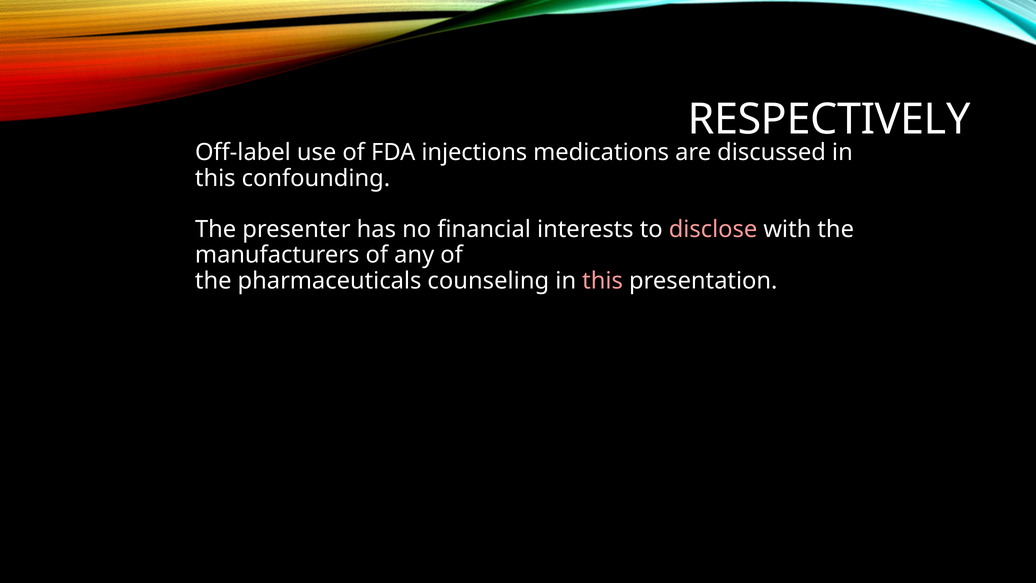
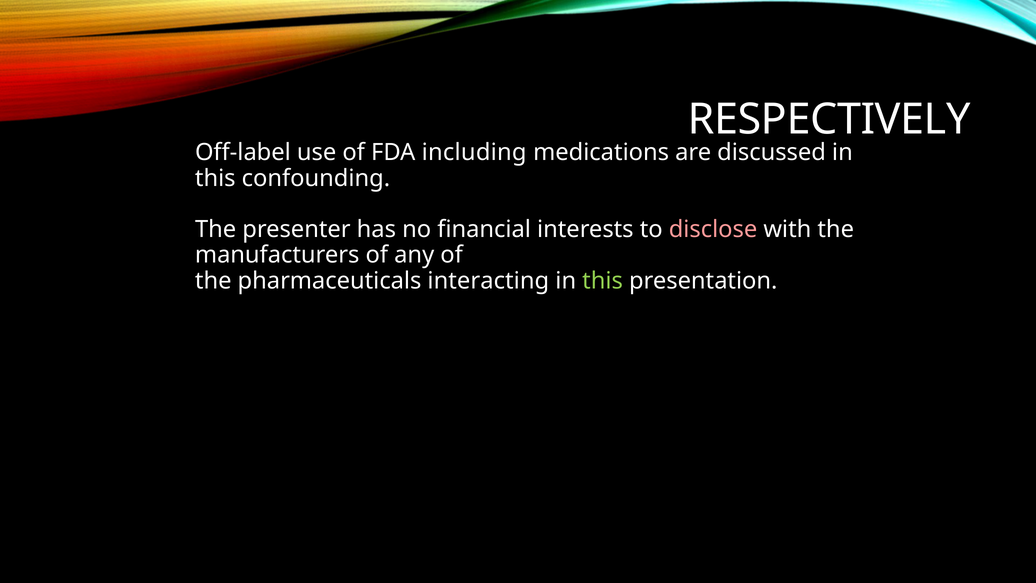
injections: injections -> including (474, 153)
counseling: counseling -> interacting (488, 281)
this colour: pink -> light green (603, 281)
